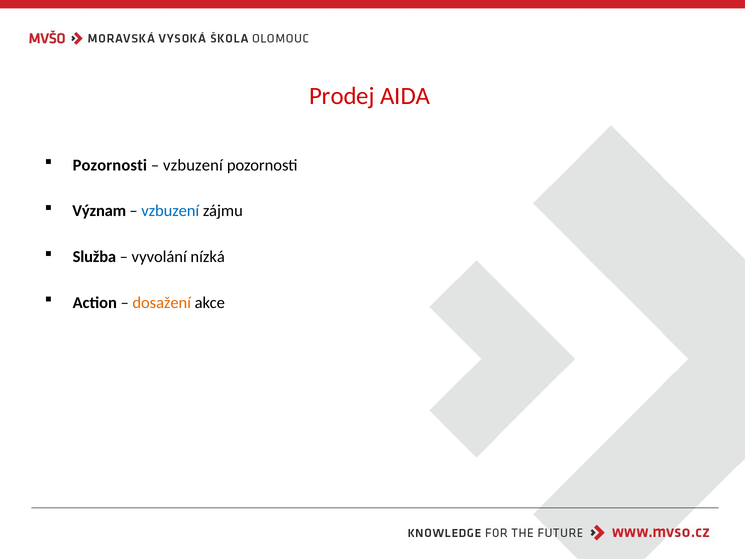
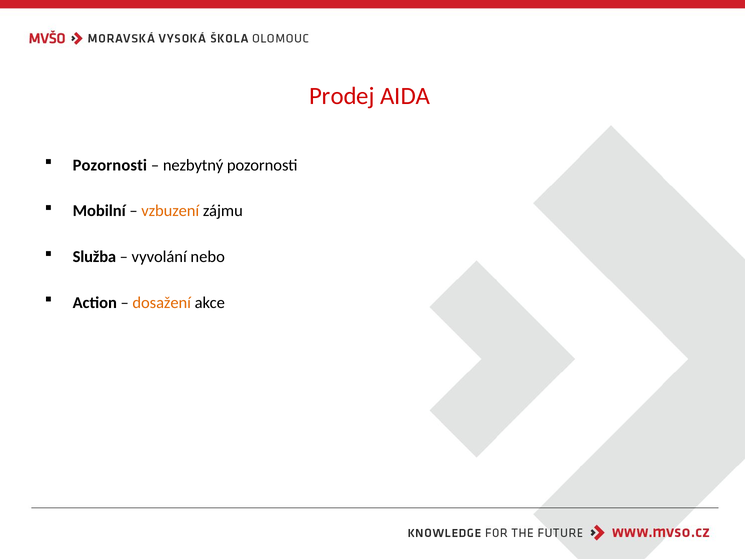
vzbuzení: vzbuzení -> nezbytný (193, 165)
Význam: Význam -> Mobilní (99, 211)
vzbuzení colour: blue -> orange (170, 211)
nízká: nízká -> nebo (208, 257)
